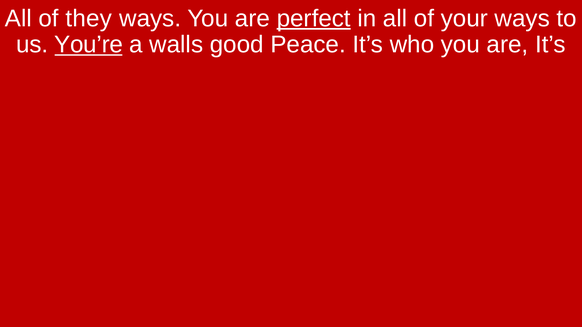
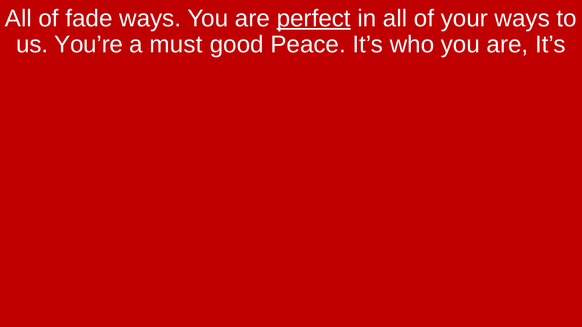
they: they -> fade (89, 18)
You’re underline: present -> none (89, 45)
walls: walls -> must (176, 45)
